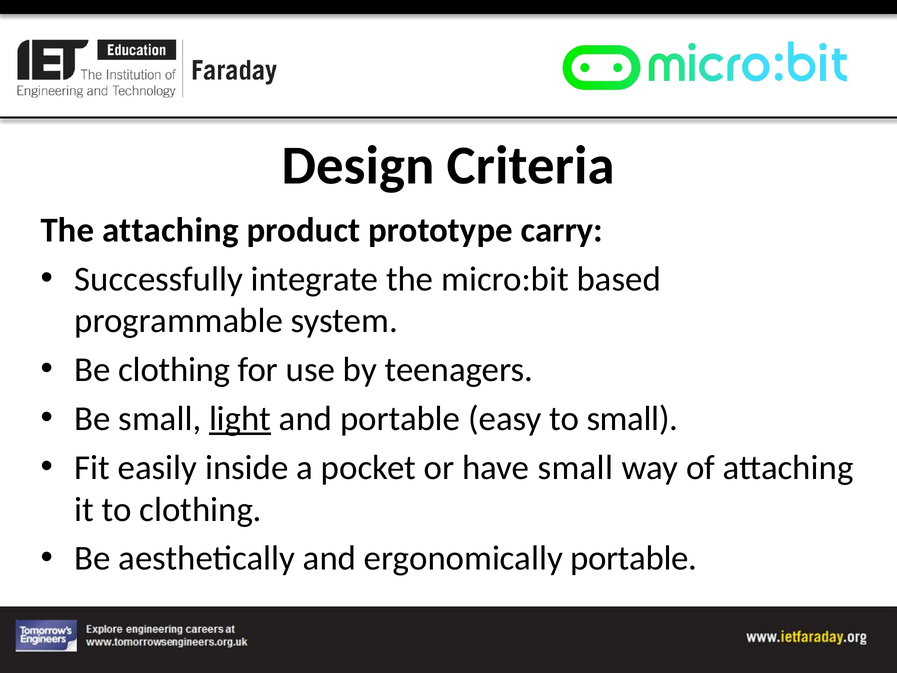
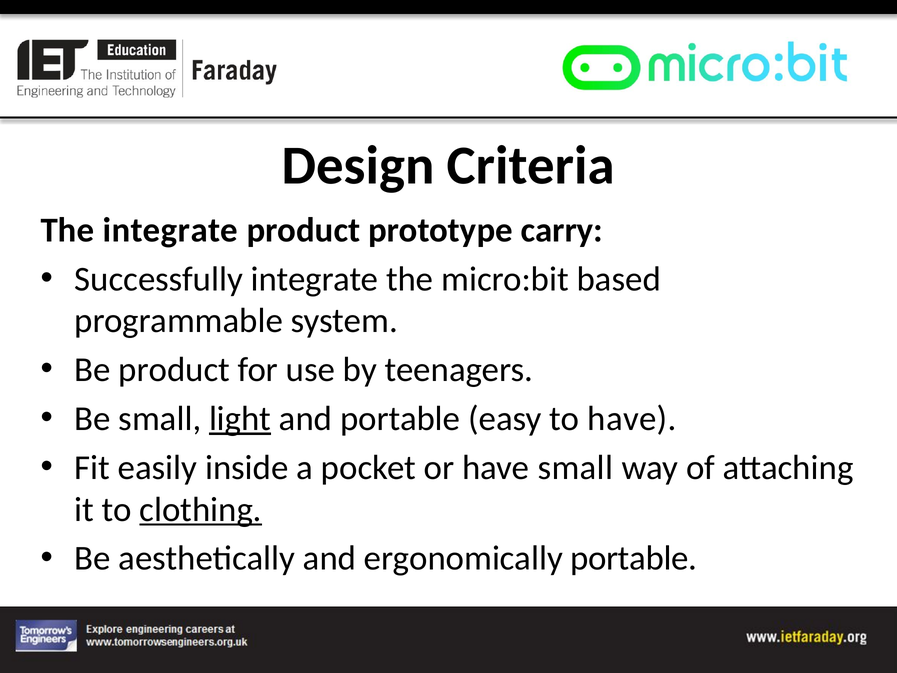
The attaching: attaching -> integrate (170, 230)
Be clothing: clothing -> product (174, 370)
to small: small -> have (632, 419)
clothing underline: none -> present (201, 509)
